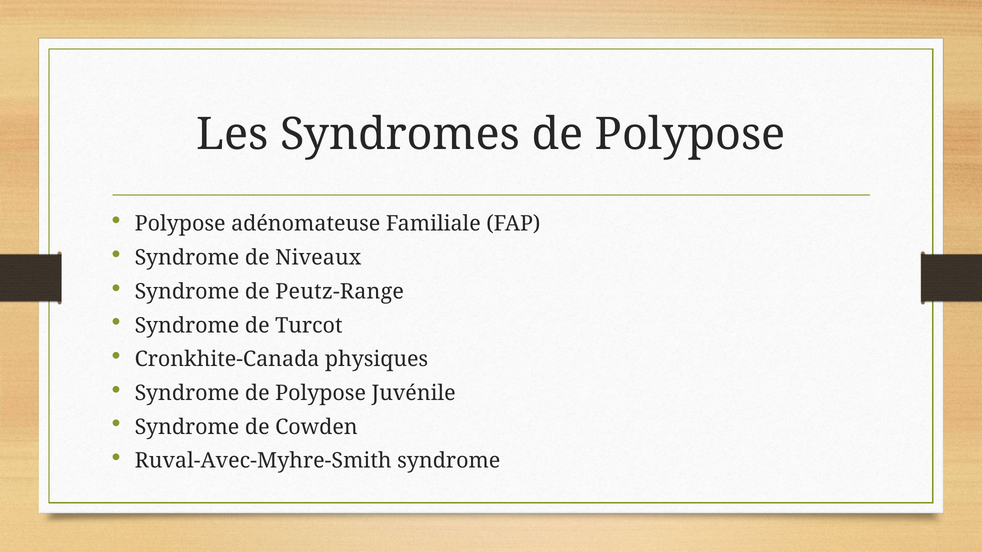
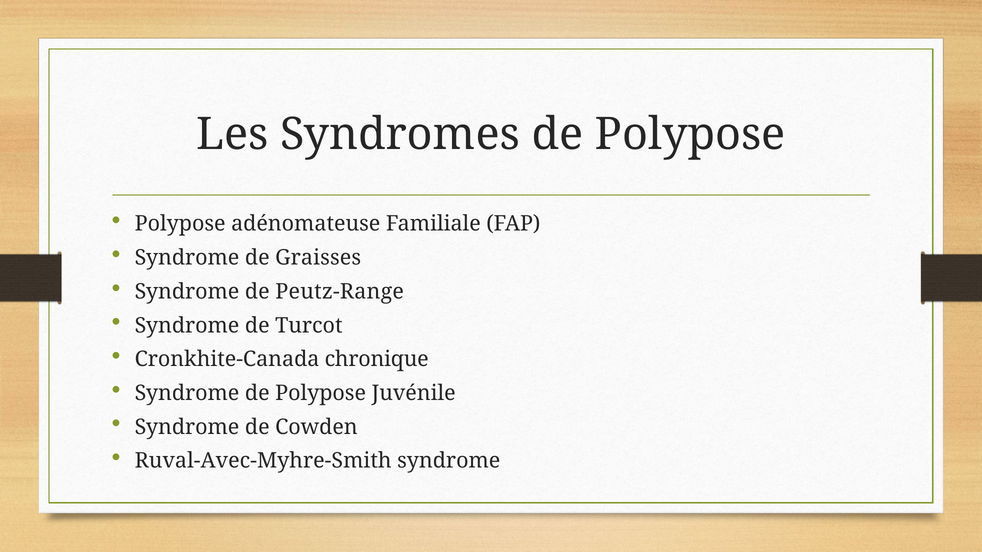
Niveaux: Niveaux -> Graisses (318, 258)
physiques: physiques -> chronique (377, 360)
